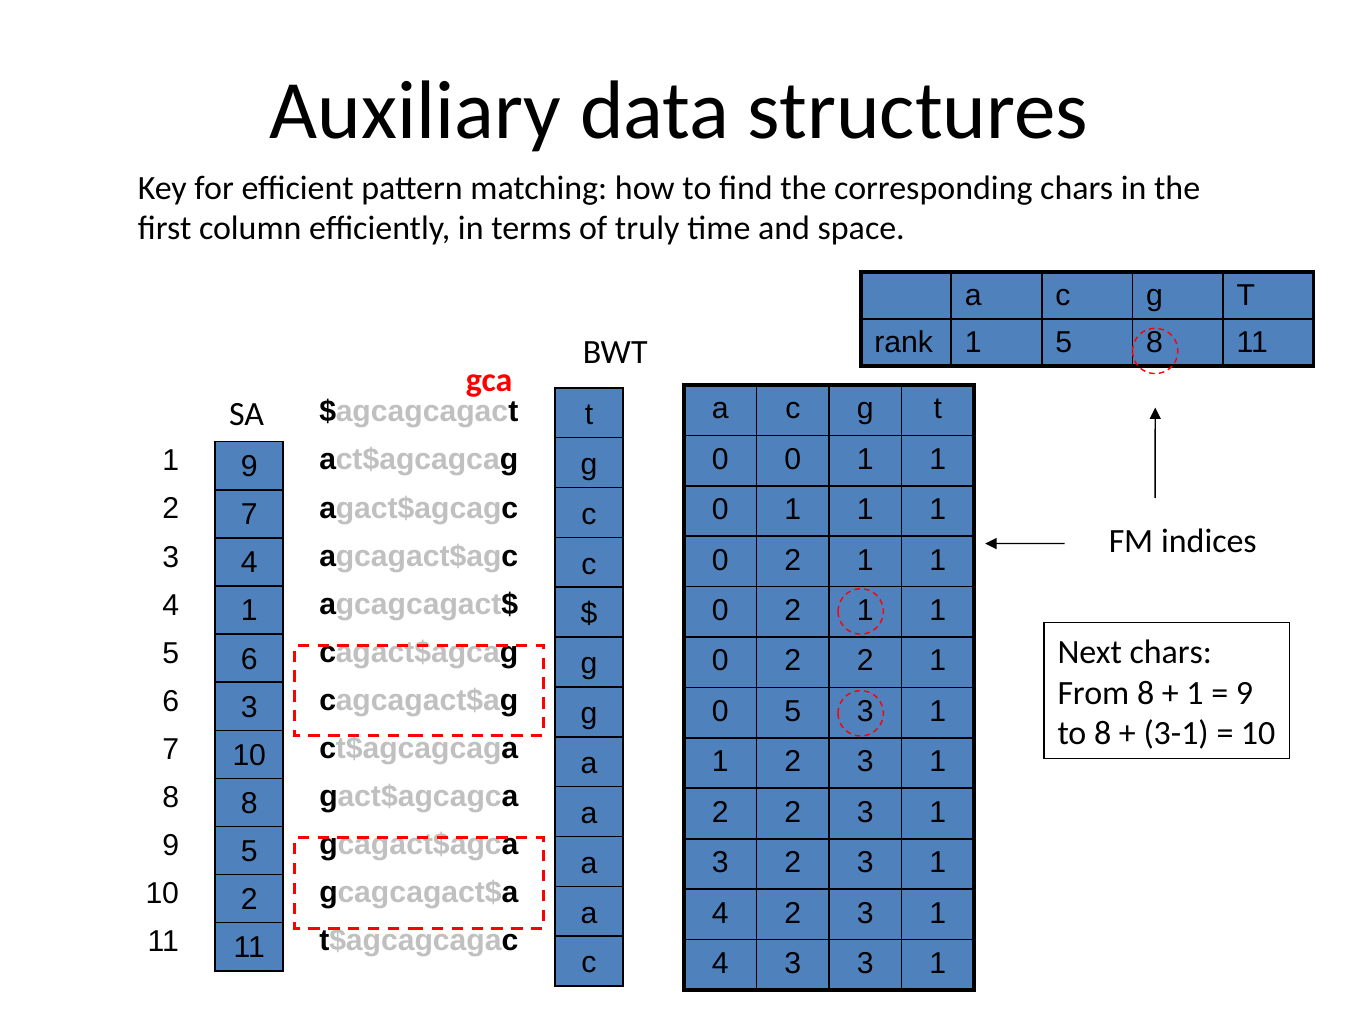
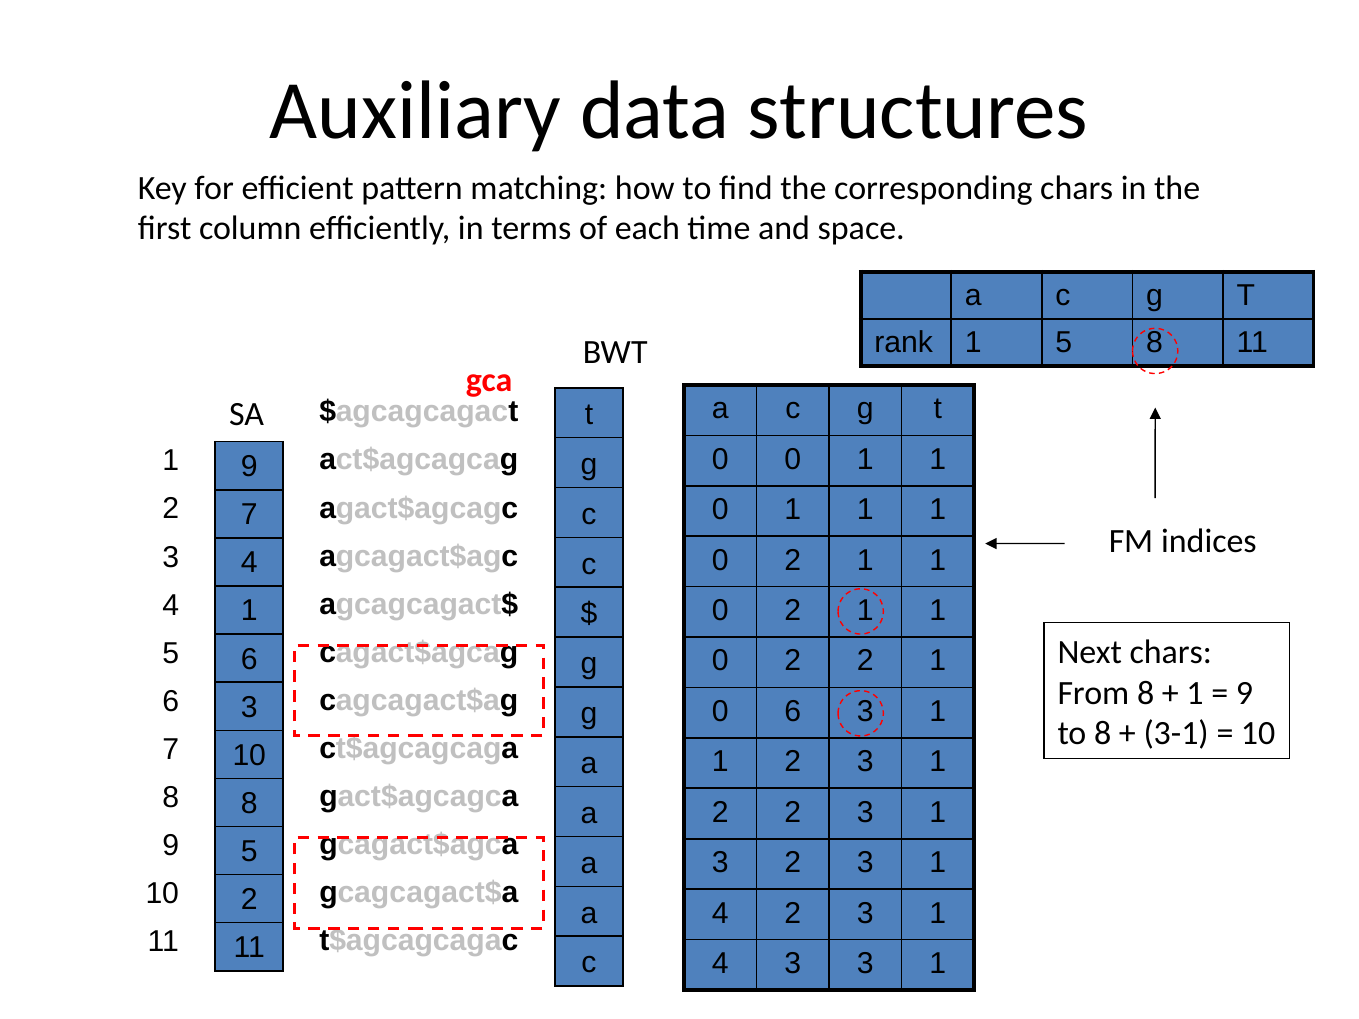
truly: truly -> each (647, 229)
0 5: 5 -> 6 (793, 712)
